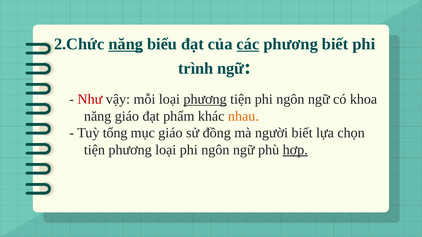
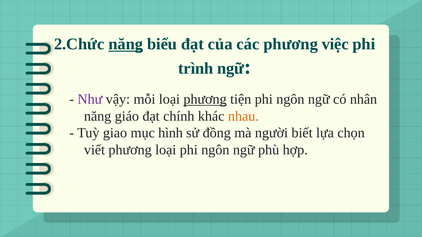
các underline: present -> none (248, 44)
phương biết: biết -> việc (335, 44)
Như colour: red -> purple (90, 99)
khoa: khoa -> nhân (364, 99)
phẩm: phẩm -> chính (179, 116)
tổng: tổng -> giao (115, 133)
mục giáo: giáo -> hình (171, 133)
tiện: tiện -> viết (94, 150)
hợp underline: present -> none (295, 150)
